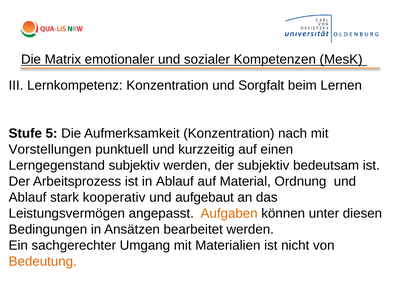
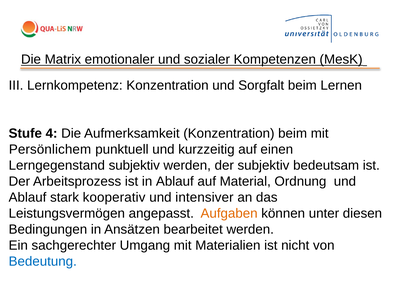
5: 5 -> 4 (52, 133)
Konzentration nach: nach -> beim (293, 133)
Vorstellungen: Vorstellungen -> Persönlichem (50, 149)
aufgebaut: aufgebaut -> intensiver (204, 197)
Bedeutung colour: orange -> blue (43, 261)
